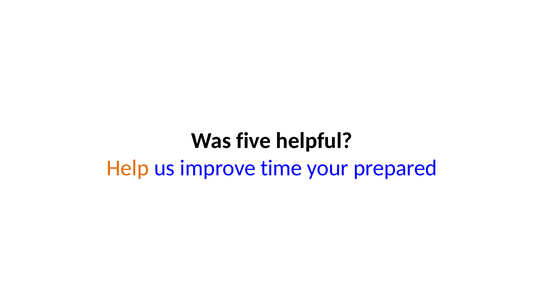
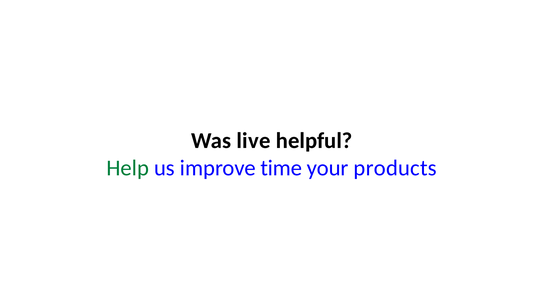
five: five -> live (253, 141)
Help colour: orange -> green (128, 168)
prepared: prepared -> products (395, 168)
